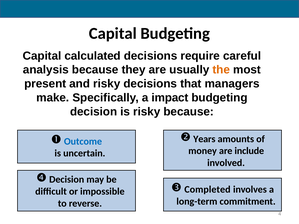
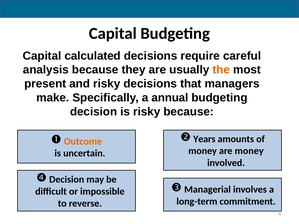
impact: impact -> annual (170, 98)
Outcome colour: blue -> orange (83, 141)
are include: include -> money (249, 151)
Completed: Completed -> Managerial (208, 190)
